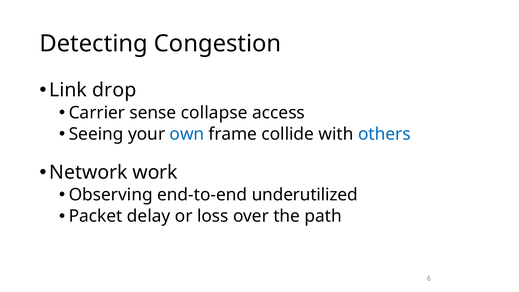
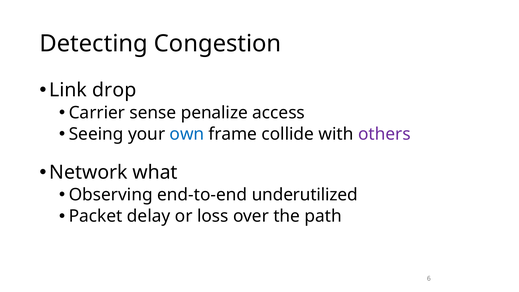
collapse: collapse -> penalize (214, 113)
others colour: blue -> purple (384, 134)
work: work -> what (155, 172)
